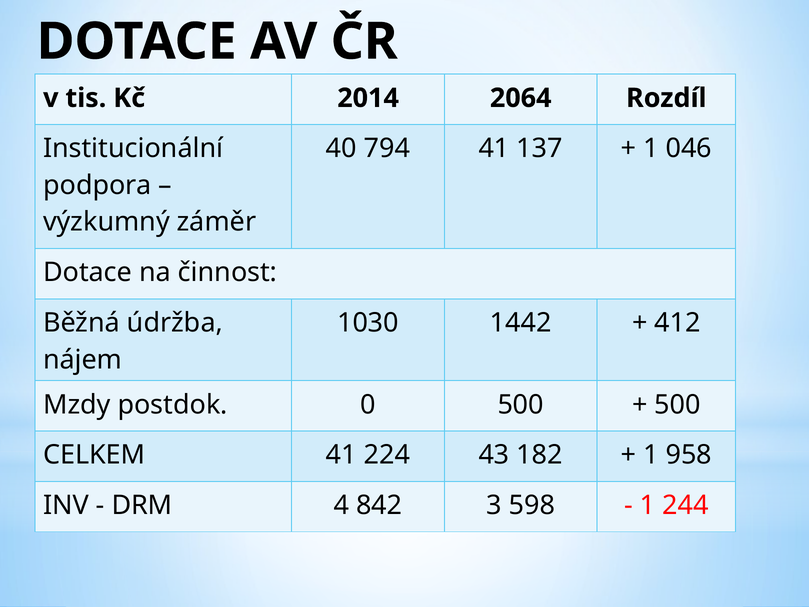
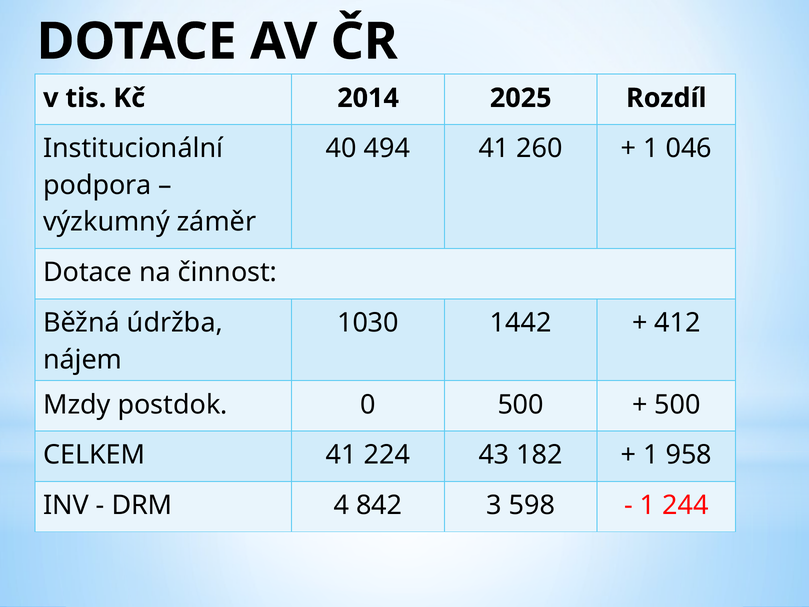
2064: 2064 -> 2025 (521, 98)
794: 794 -> 494 (387, 148)
137: 137 -> 260 (539, 148)
